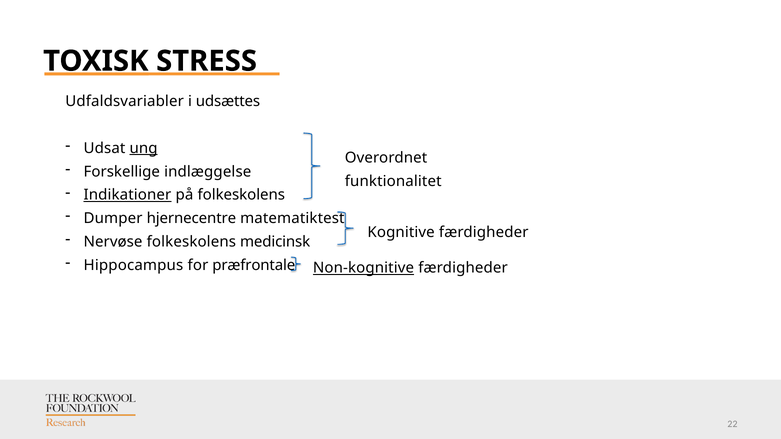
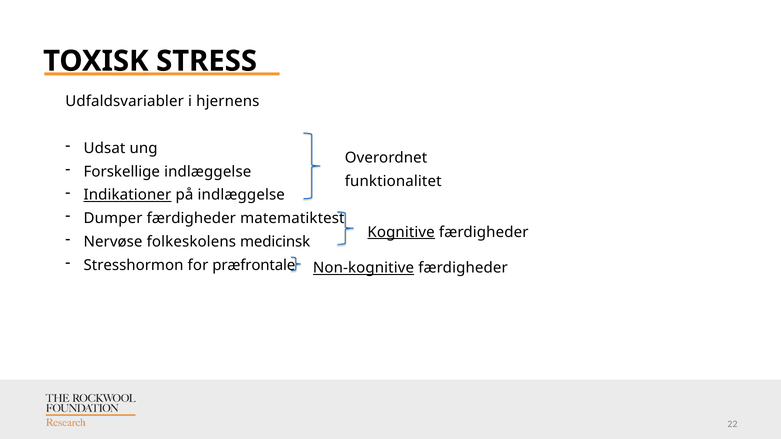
udsættes: udsættes -> hjernens (228, 101)
ung underline: present -> none (144, 148)
på folkeskolens: folkeskolens -> indlæggelse (241, 195)
Dumper hjernecentre: hjernecentre -> færdigheder (191, 219)
Kognitive underline: none -> present (401, 232)
Hippocampus: Hippocampus -> Stresshormon (134, 266)
